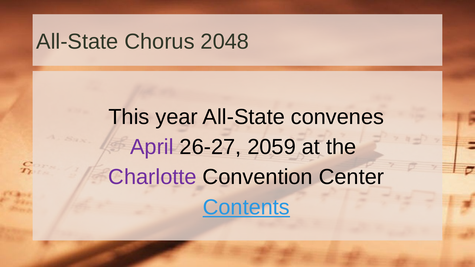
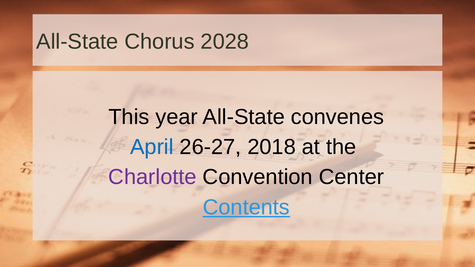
2048: 2048 -> 2028 (225, 42)
April colour: purple -> blue (152, 147)
2059: 2059 -> 2018 (272, 147)
